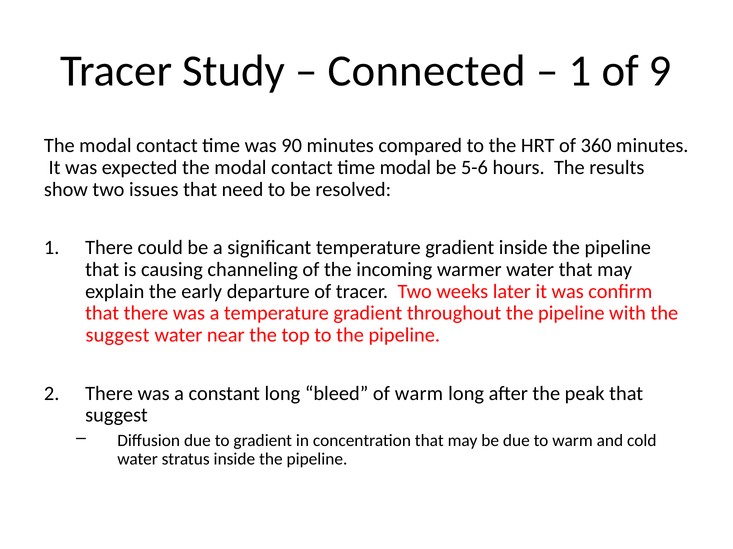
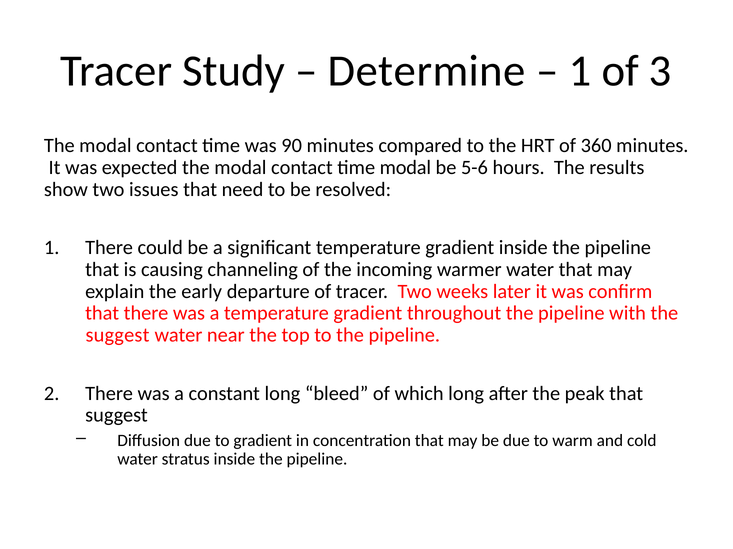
Connected: Connected -> Determine (427, 71)
9: 9 -> 3 (660, 71)
of warm: warm -> which (419, 394)
